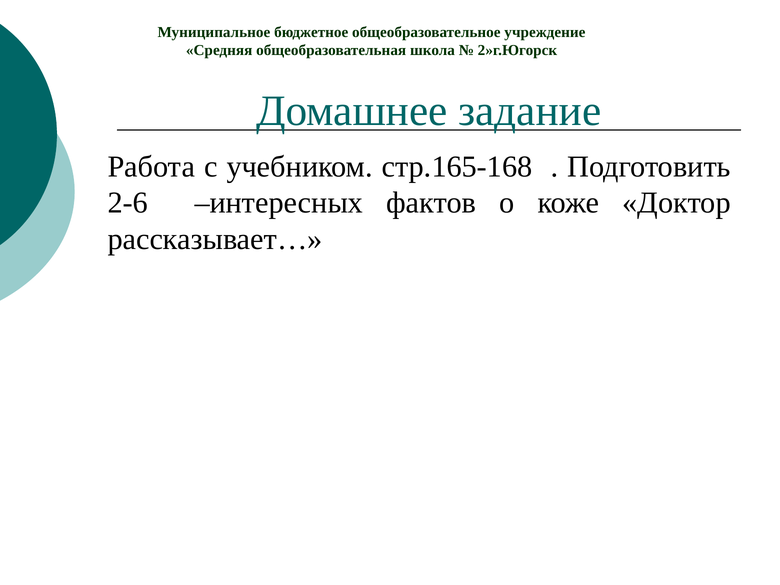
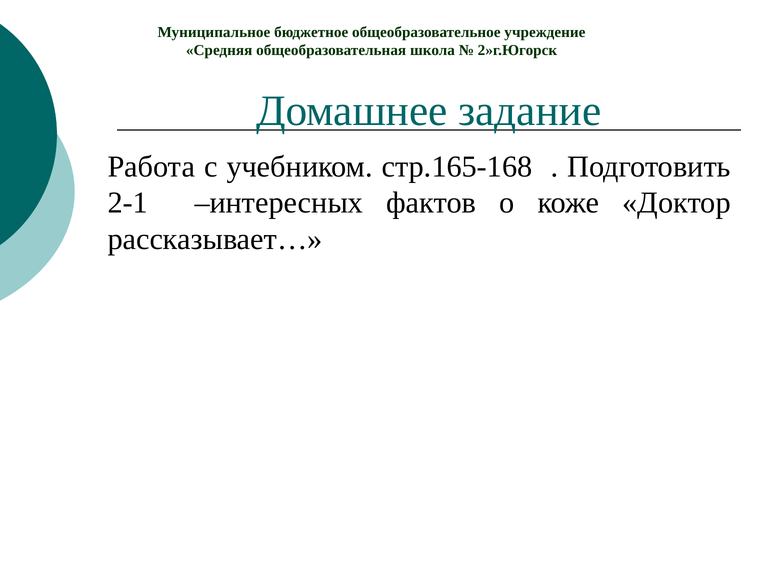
2-6: 2-6 -> 2-1 (128, 203)
